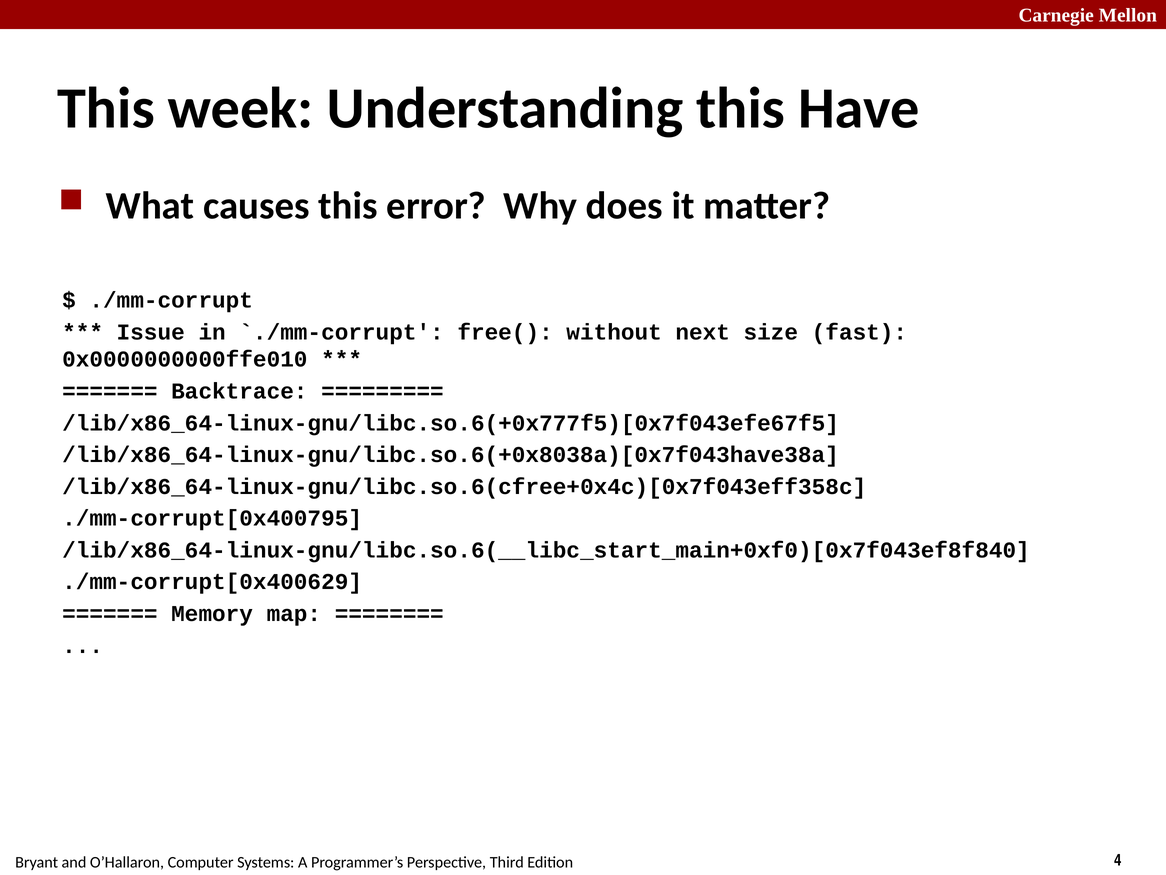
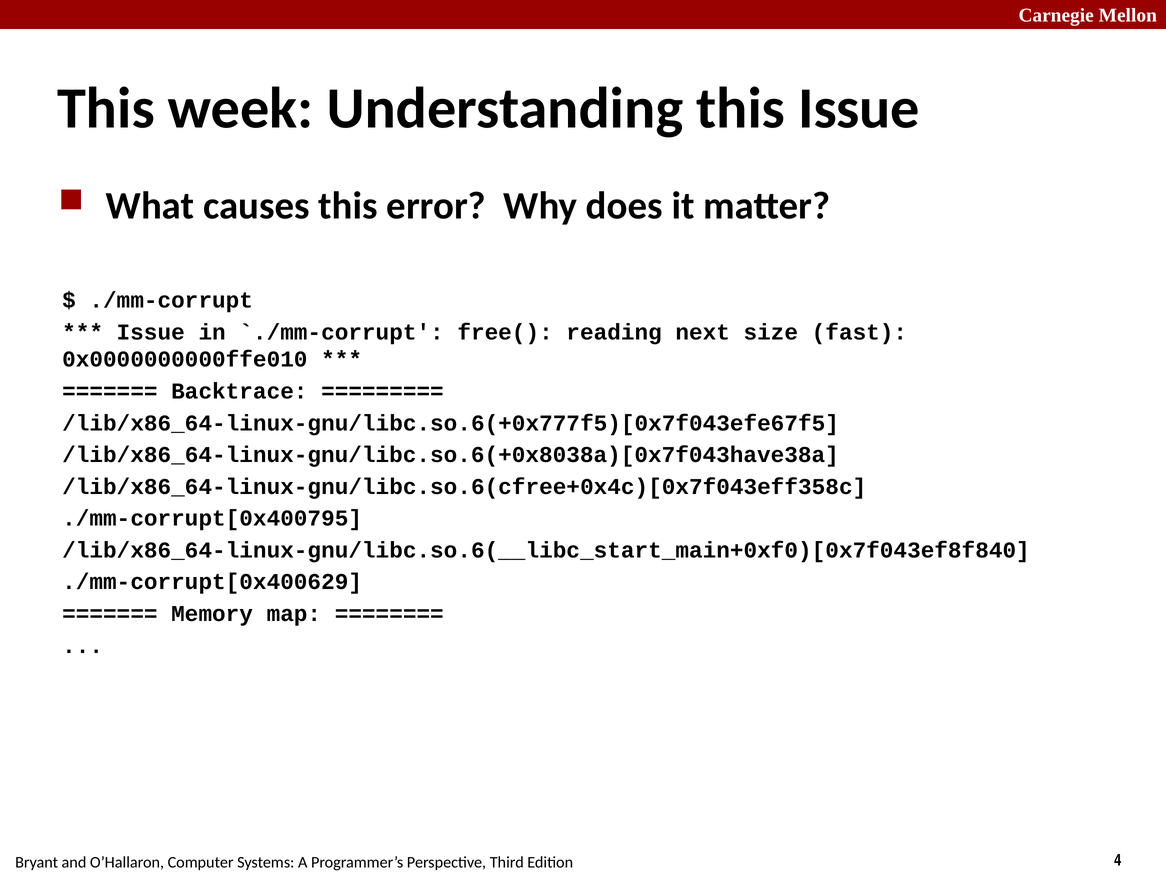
this Have: Have -> Issue (859, 108)
without: without -> reading (614, 332)
